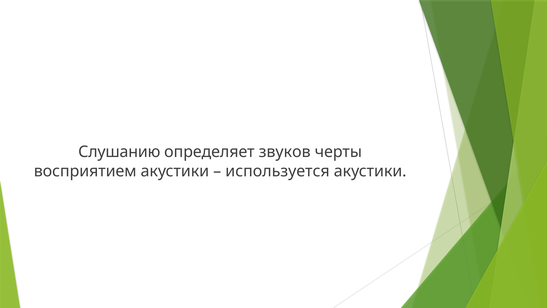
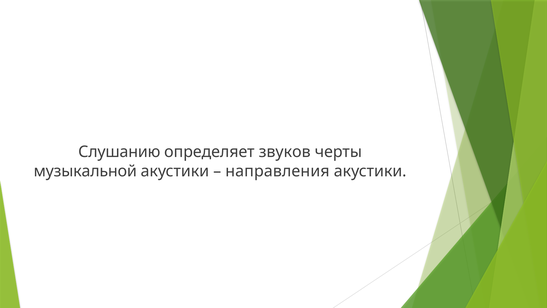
восприятием: восприятием -> музыкальной (85, 171)
используется: используется -> направления (277, 171)
